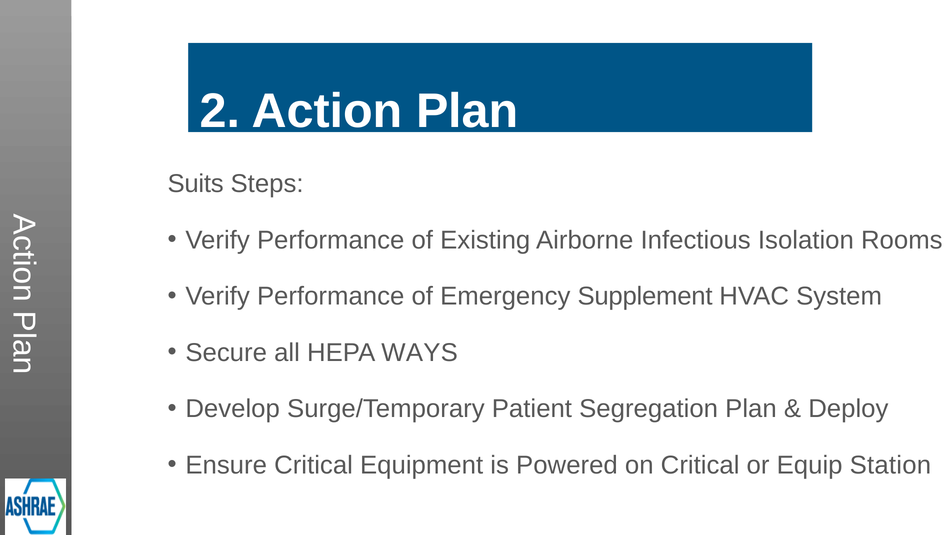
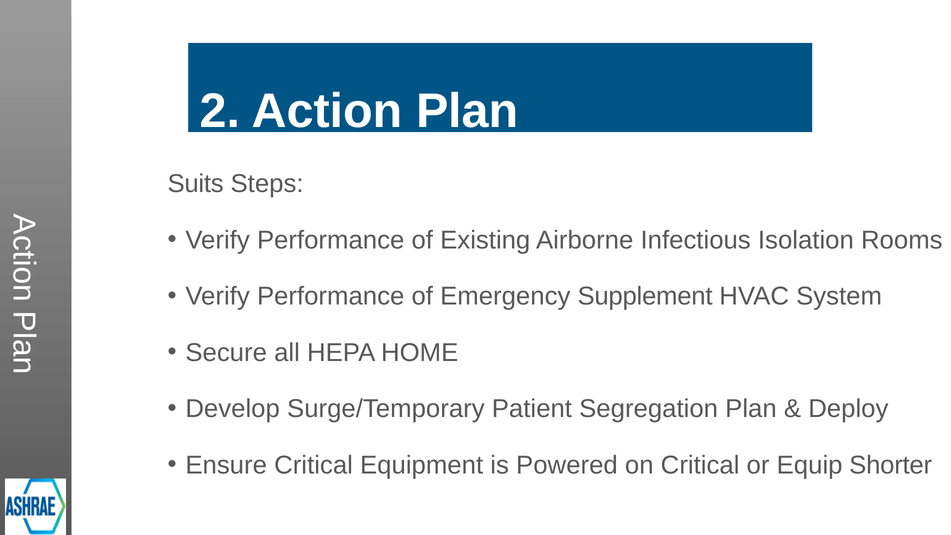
WAYS: WAYS -> HOME (420, 353)
Station: Station -> Shorter (891, 465)
